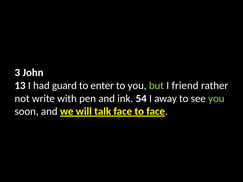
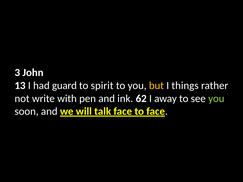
enter: enter -> spirit (102, 86)
but colour: light green -> yellow (156, 86)
friend: friend -> things (185, 86)
54: 54 -> 62 (141, 99)
